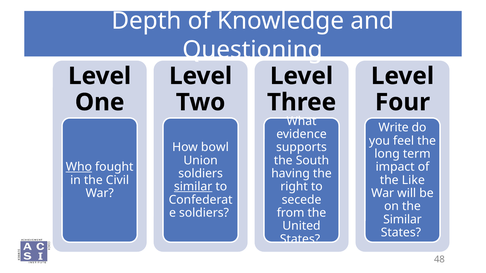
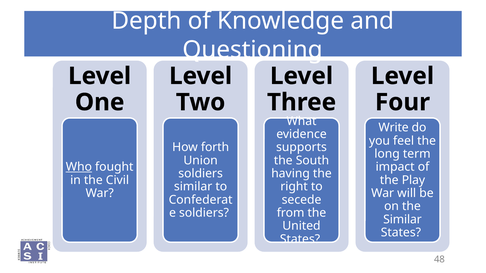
bowl: bowl -> forth (215, 147)
Like: Like -> Play (413, 180)
similar underline: present -> none (193, 187)
